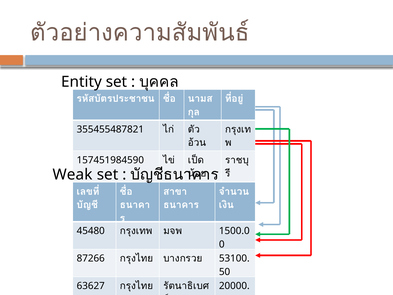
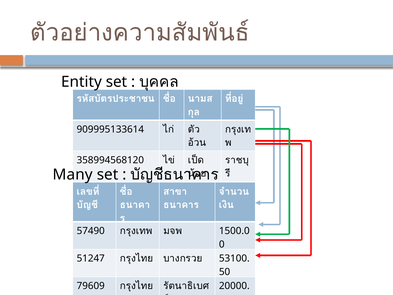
355455487821: 355455487821 -> 909995133614 (110, 129)
157451984590: 157451984590 -> 358994568120 (110, 160)
Weak: Weak -> Many (73, 175)
45480: 45480 -> 57490 (91, 231)
87266: 87266 -> 51247 (91, 258)
63627: 63627 -> 79609 (91, 286)
